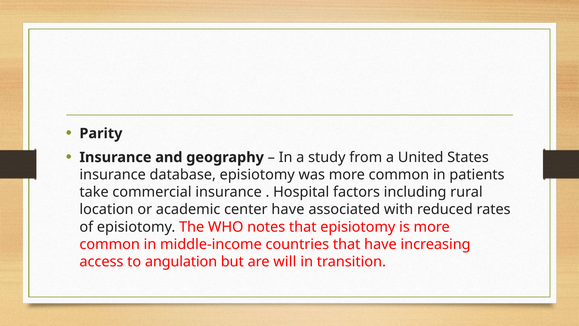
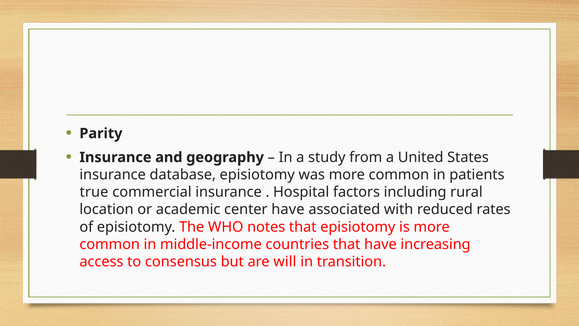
take: take -> true (94, 192)
angulation: angulation -> consensus (181, 261)
